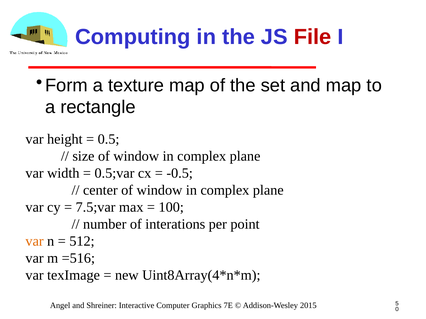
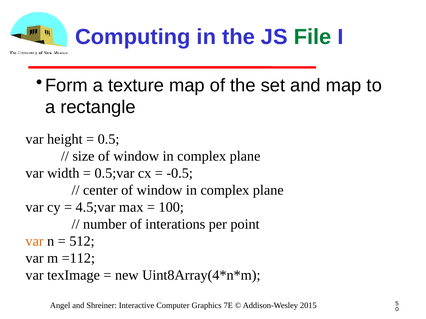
File colour: red -> green (313, 37)
7.5;var: 7.5;var -> 4.5;var (96, 208)
=516: =516 -> =112 (78, 259)
